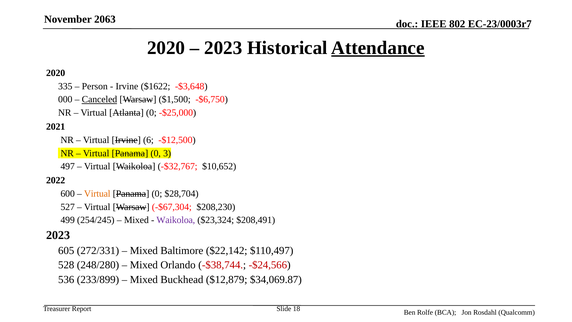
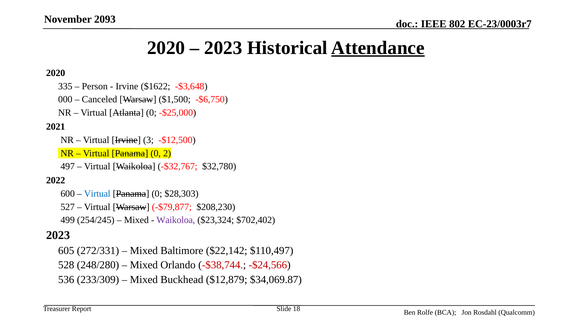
2063: 2063 -> 2093 (105, 19)
Canceled underline: present -> none (99, 99)
6: 6 -> 3 (148, 140)
3: 3 -> 2 (167, 153)
$10,652: $10,652 -> $32,780 (219, 166)
Virtual colour: orange -> blue (97, 193)
$28,704: $28,704 -> $28,303 (182, 193)
-$67,304: -$67,304 -> -$79,877 (172, 207)
$208,491: $208,491 -> $702,402 (256, 220)
233/899: 233/899 -> 233/309 (98, 279)
